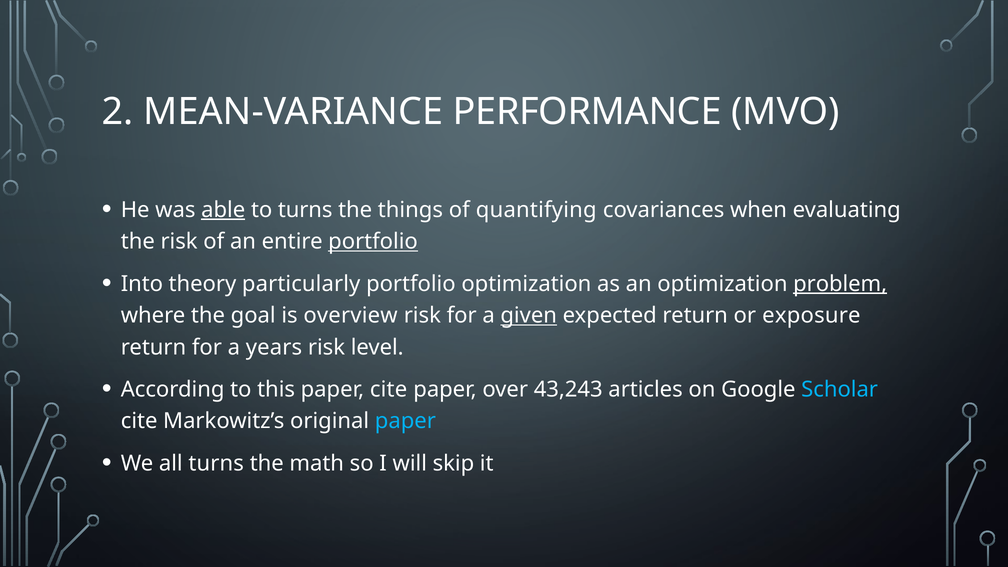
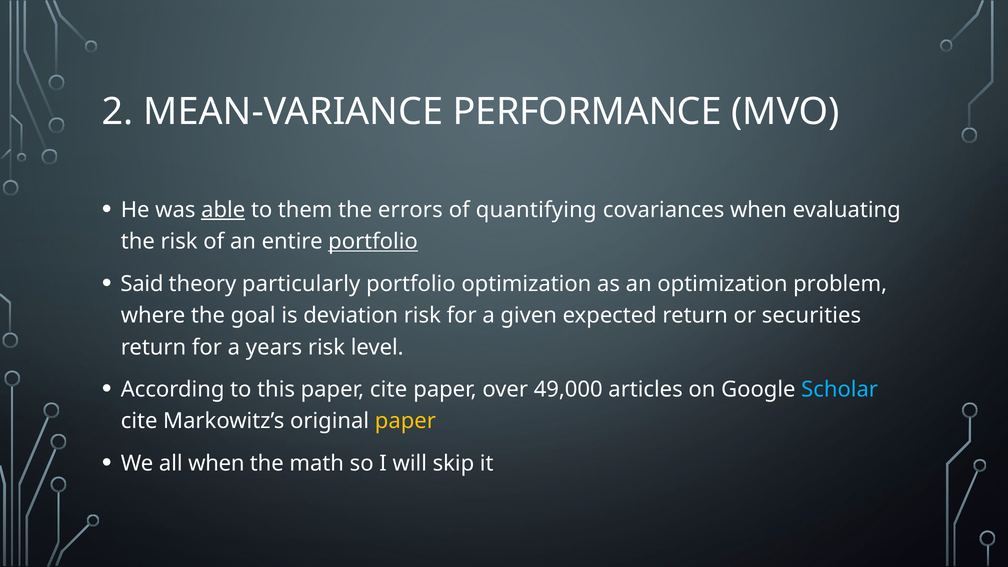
to turns: turns -> them (305, 210)
things: things -> errors (410, 210)
Into: Into -> Said (142, 284)
problem underline: present -> none (840, 284)
overview: overview -> deviation (351, 316)
given underline: present -> none (529, 316)
exposure: exposure -> securities (811, 316)
43,243: 43,243 -> 49,000 (568, 389)
paper colour: light blue -> yellow (405, 421)
all turns: turns -> when (216, 463)
